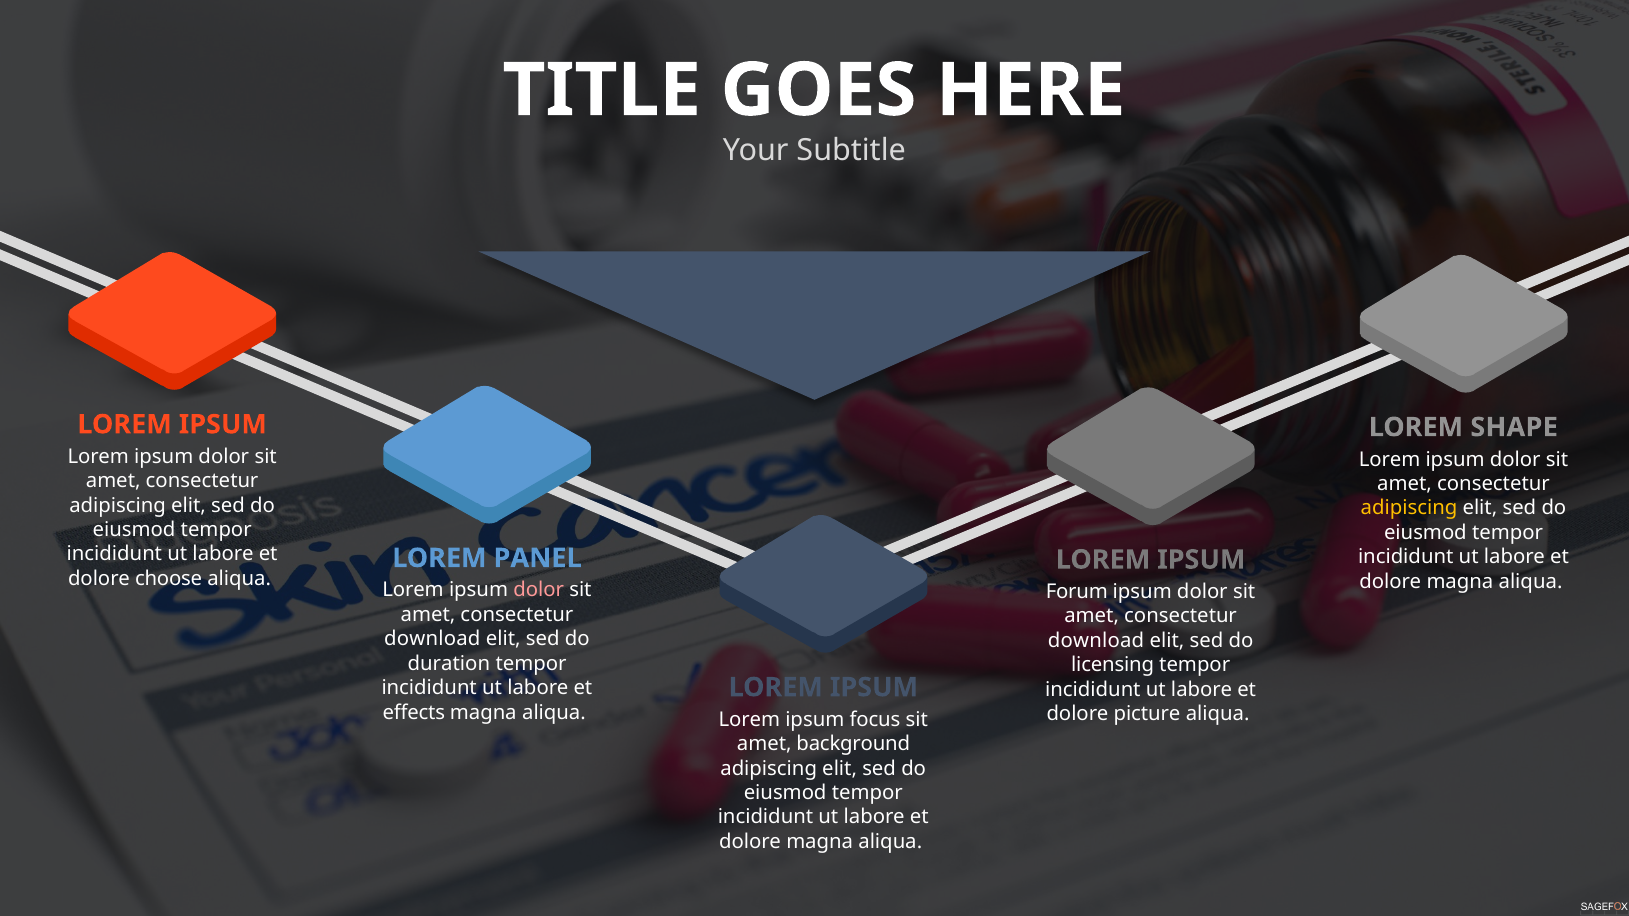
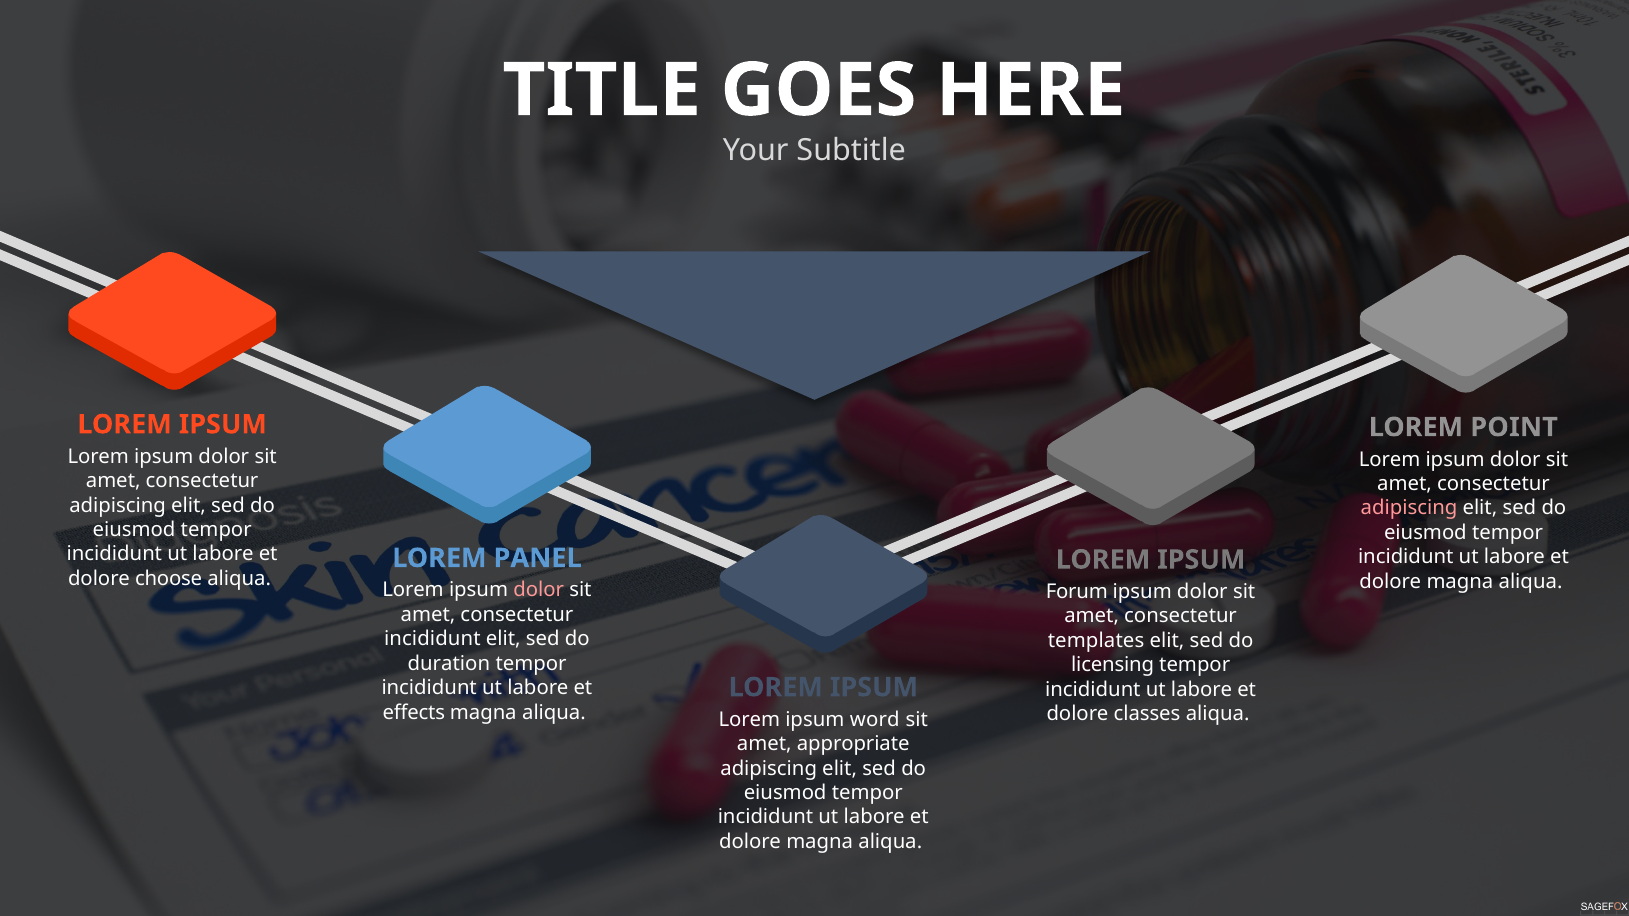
SHAPE: SHAPE -> POINT (1514, 427)
adipiscing colour: yellow -> pink (1409, 508)
download: download -> incididunt (432, 639)
download: download -> templates (1096, 641)
picture: picture -> classes (1147, 714)
focus: focus -> word (875, 720)
background: background -> appropriate (853, 744)
